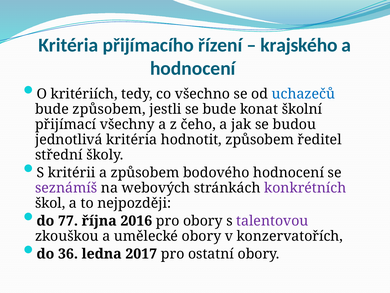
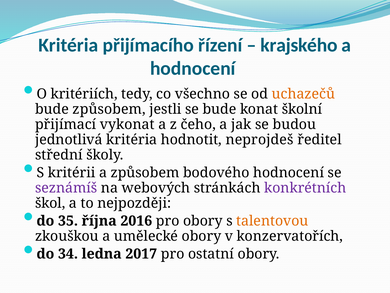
uchazečů colour: blue -> orange (303, 94)
všechny: všechny -> vykonat (127, 124)
hodnotit způsobem: způsobem -> neprojdeš (260, 140)
77: 77 -> 35 (68, 221)
talentovou colour: purple -> orange (272, 221)
36: 36 -> 34 (68, 253)
